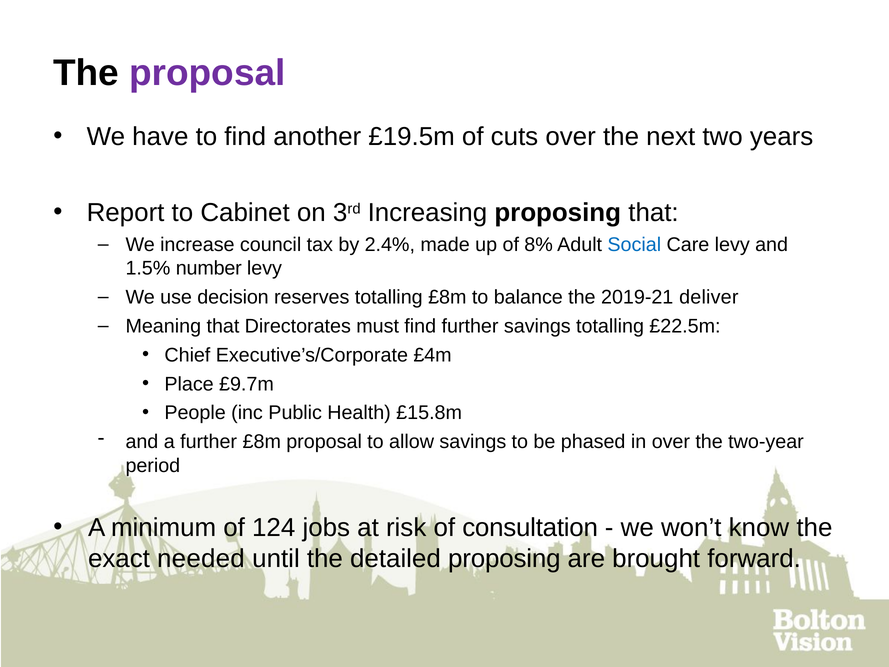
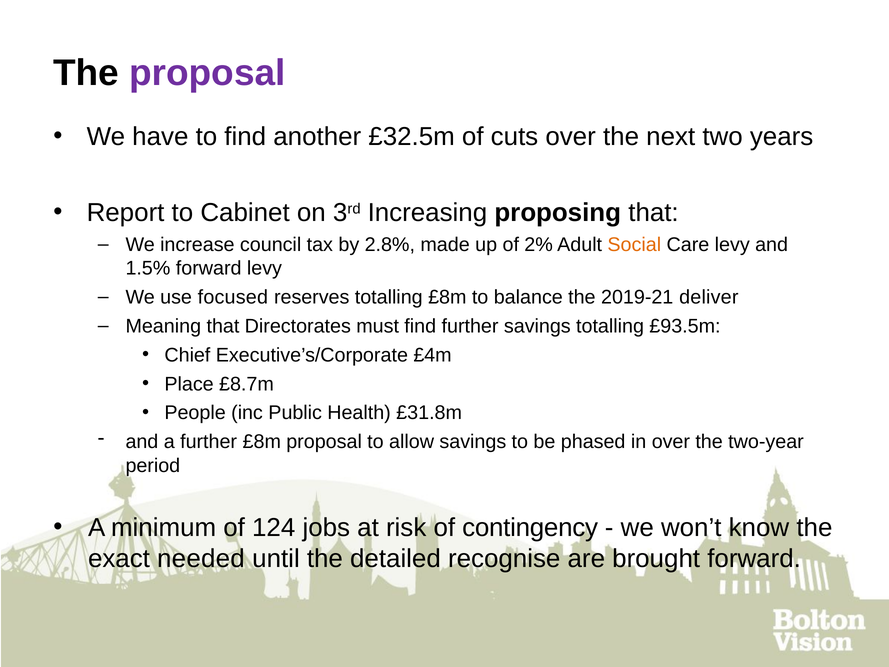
£19.5m: £19.5m -> £32.5m (412, 136)
2.4%: 2.4% -> 2.8% (390, 245)
8%: 8% -> 2% (539, 245)
Social colour: blue -> orange (634, 245)
1.5% number: number -> forward (209, 268)
decision: decision -> focused (233, 297)
£22.5m: £22.5m -> £93.5m (685, 326)
£9.7m: £9.7m -> £8.7m (246, 384)
£15.8m: £15.8m -> £31.8m (429, 413)
consultation: consultation -> contingency (530, 527)
detailed proposing: proposing -> recognise (504, 558)
